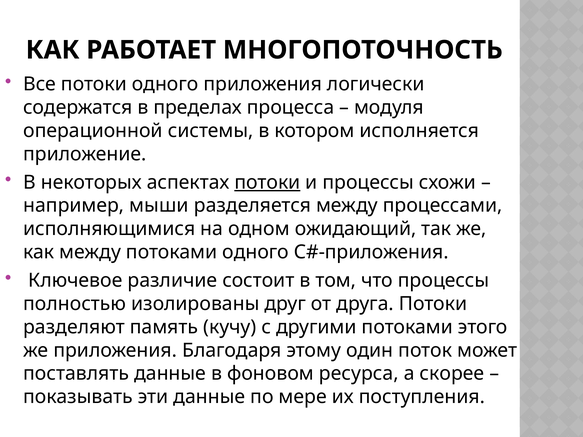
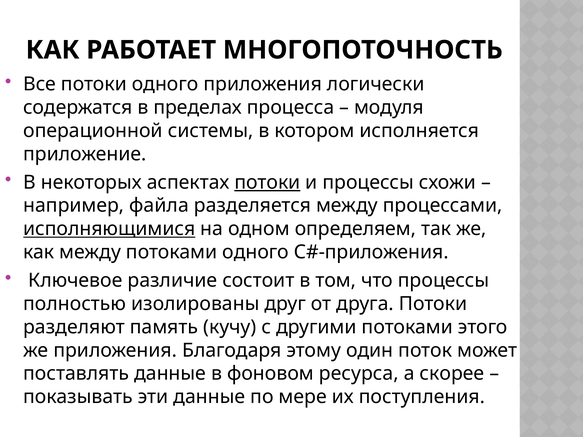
мыши: мыши -> файла (159, 206)
исполняющимися underline: none -> present (109, 229)
ожидающий: ожидающий -> определяем (355, 229)
